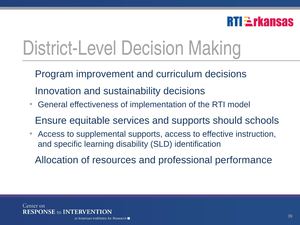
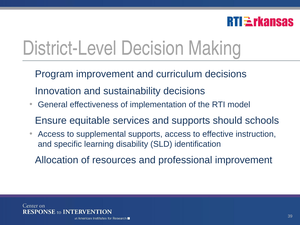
professional performance: performance -> improvement (244, 160)
